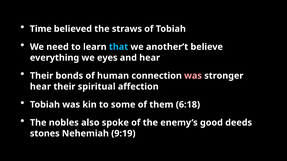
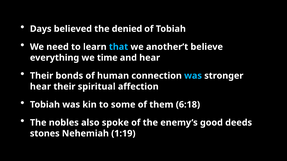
Time: Time -> Days (41, 29)
straws: straws -> denied (127, 29)
eyes: eyes -> time (107, 58)
was colour: pink -> light blue (193, 76)
9:19: 9:19 -> 1:19 (123, 134)
